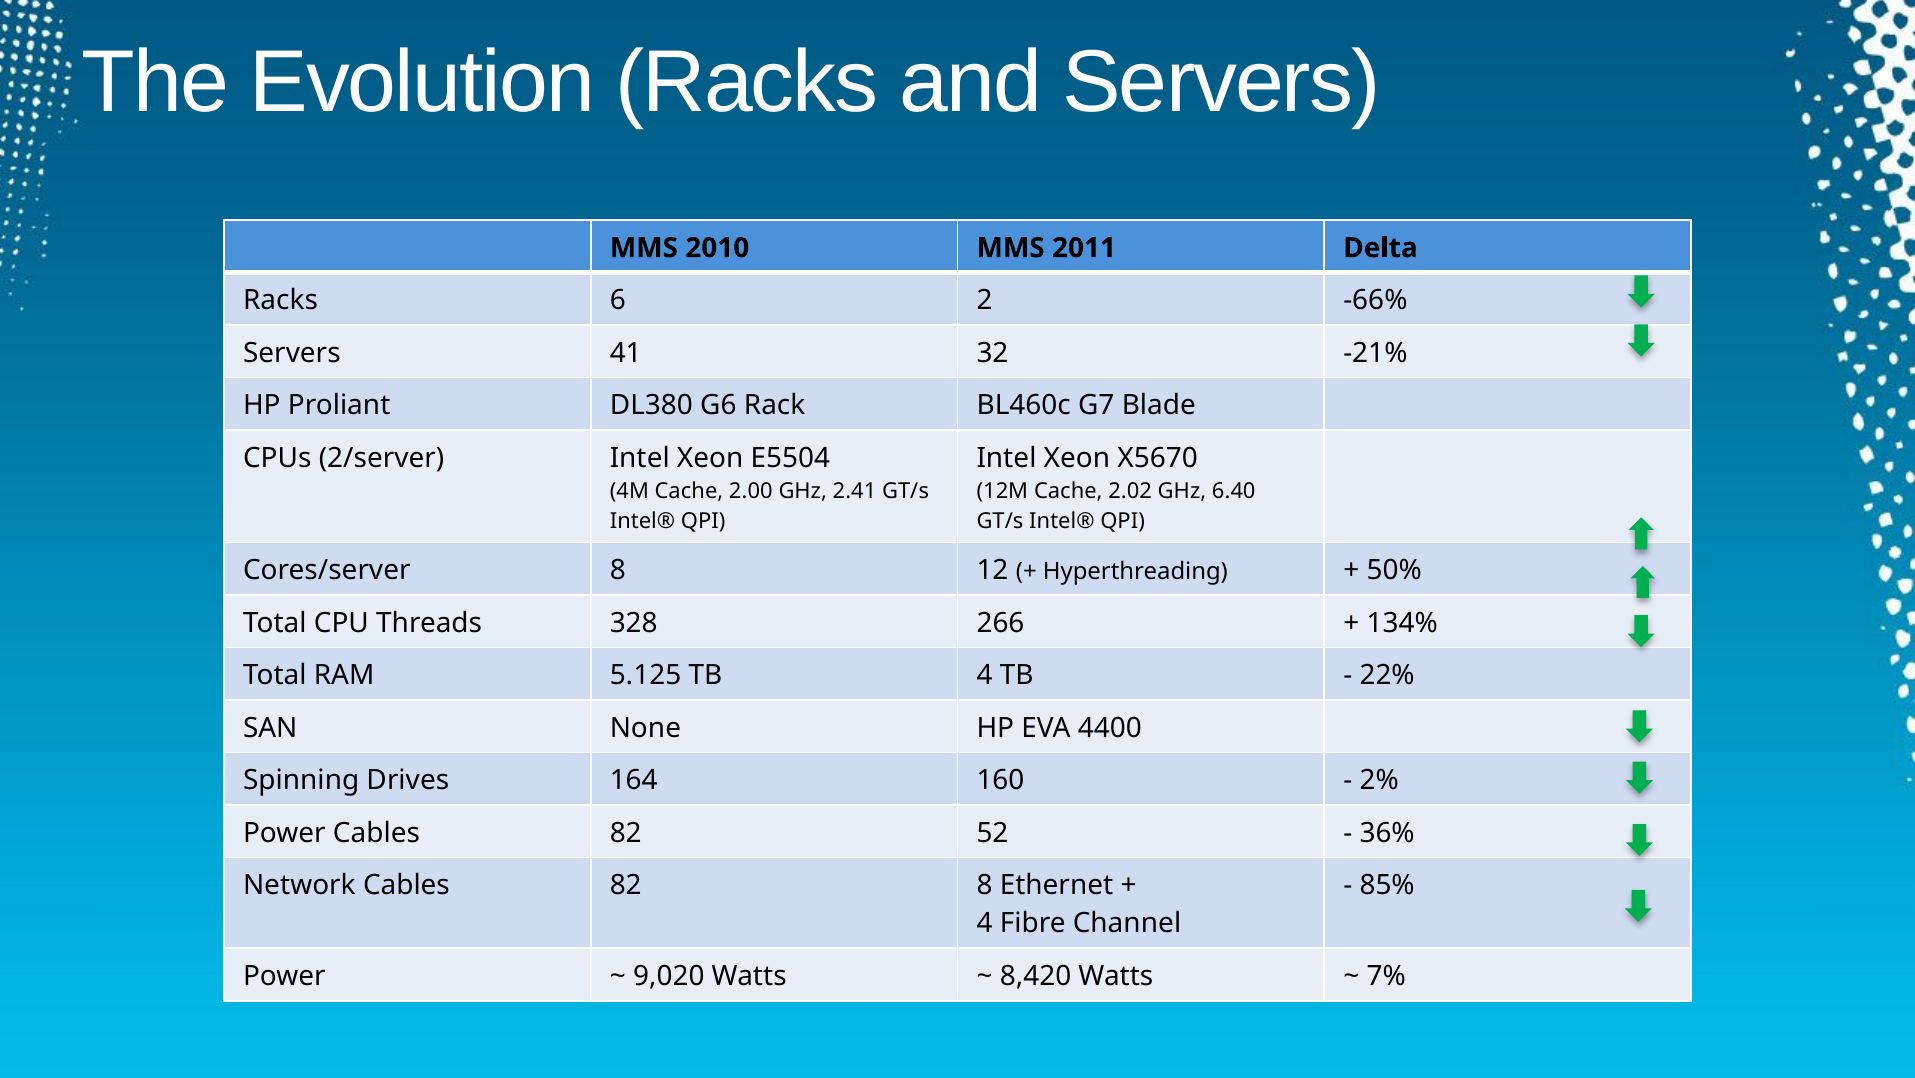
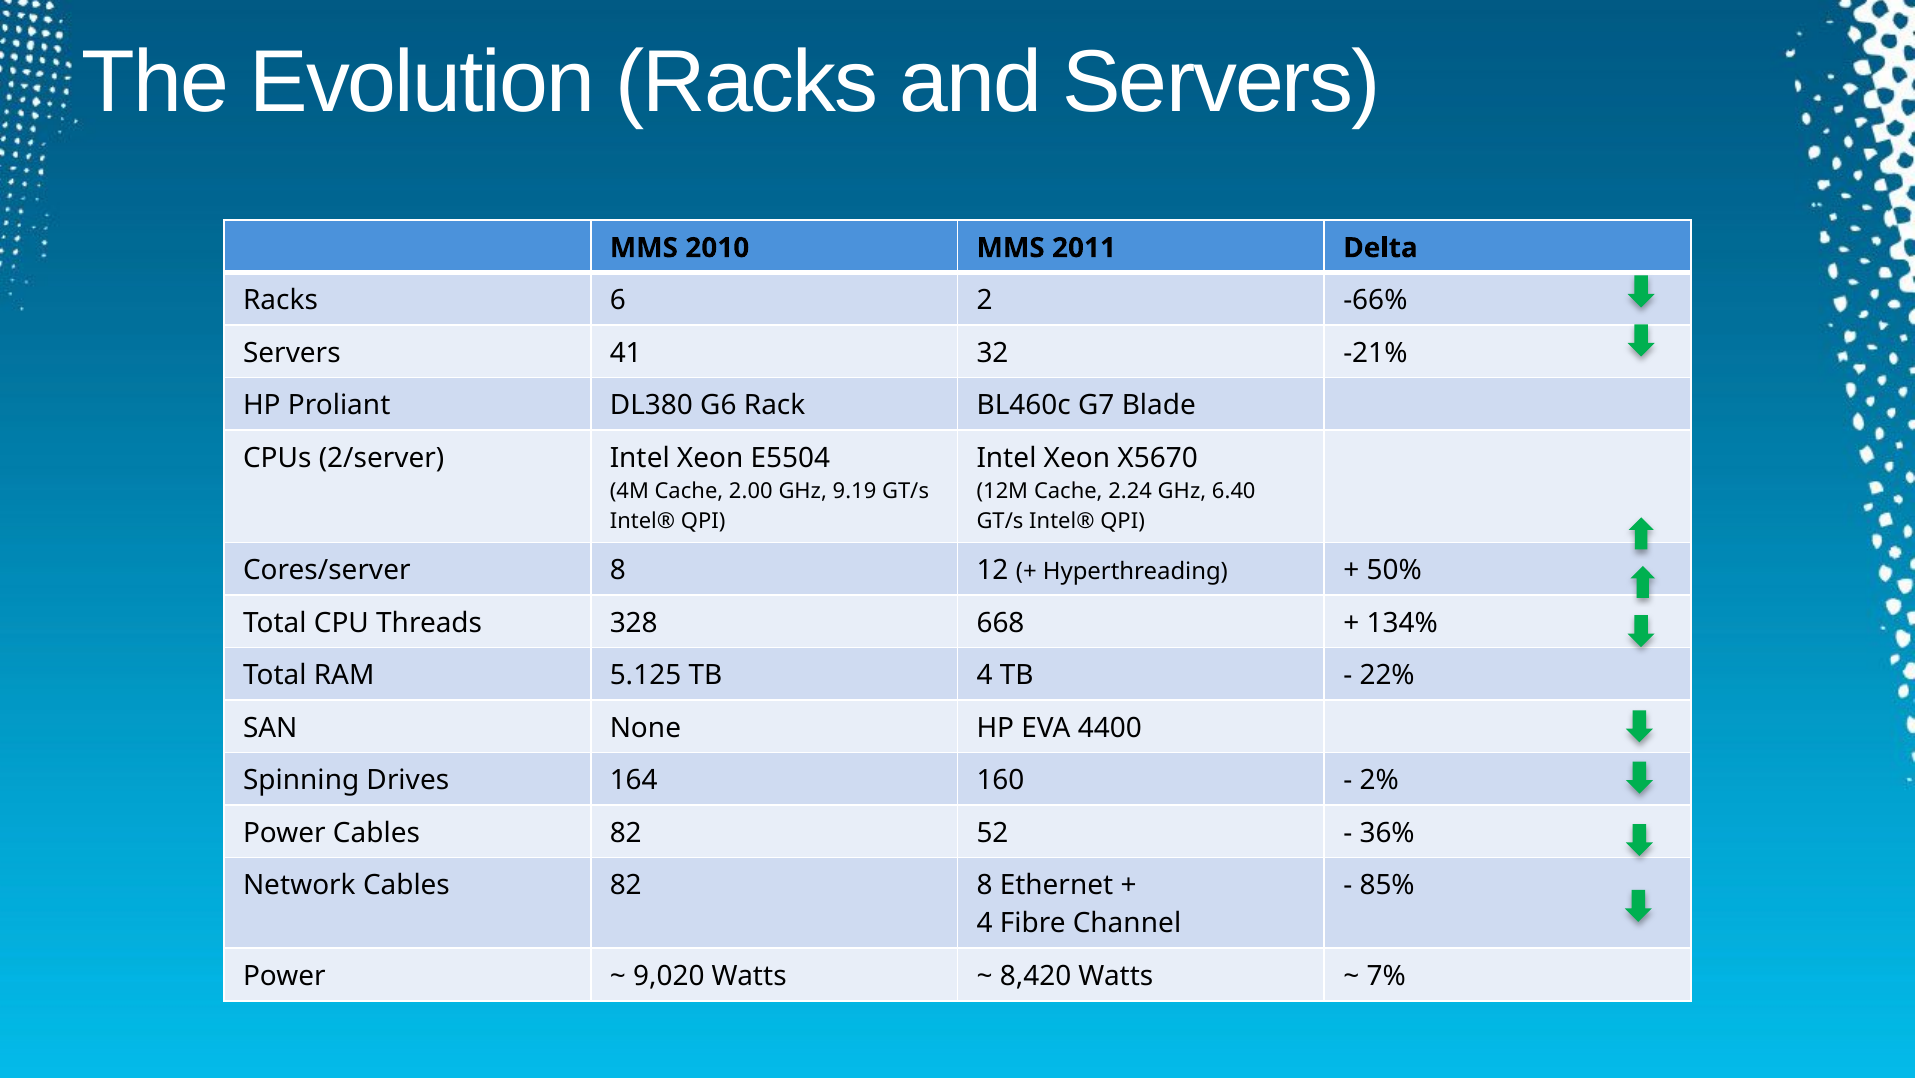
2.41: 2.41 -> 9.19 (855, 491)
2.02: 2.02 -> 2.24 (1130, 491)
266: 266 -> 668 (1001, 623)
